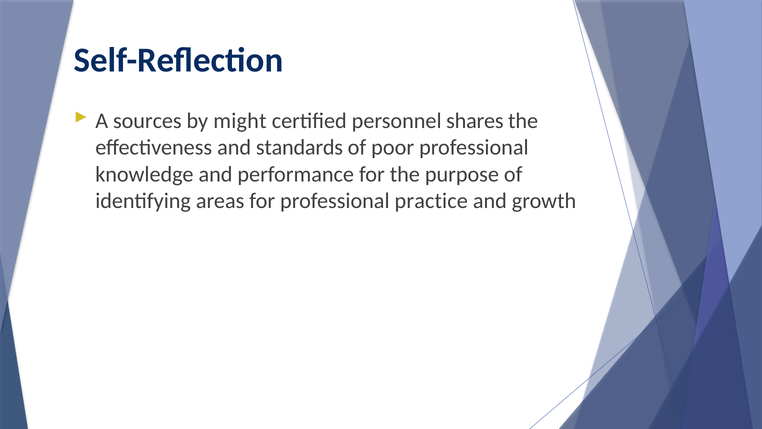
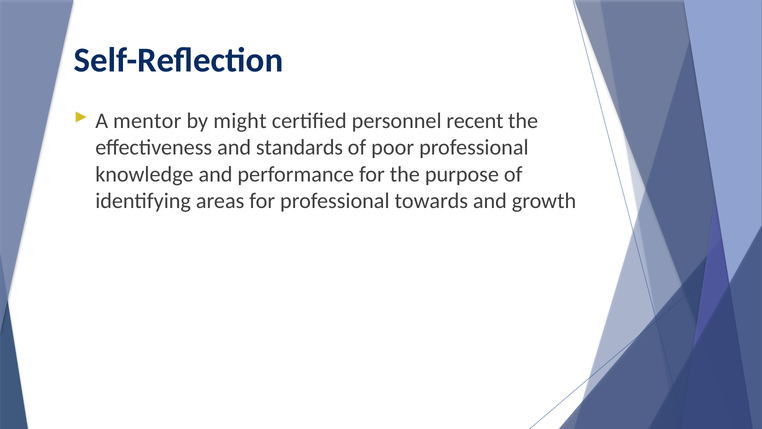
sources: sources -> mentor (147, 121)
shares: shares -> recent (475, 121)
practice: practice -> towards (431, 201)
